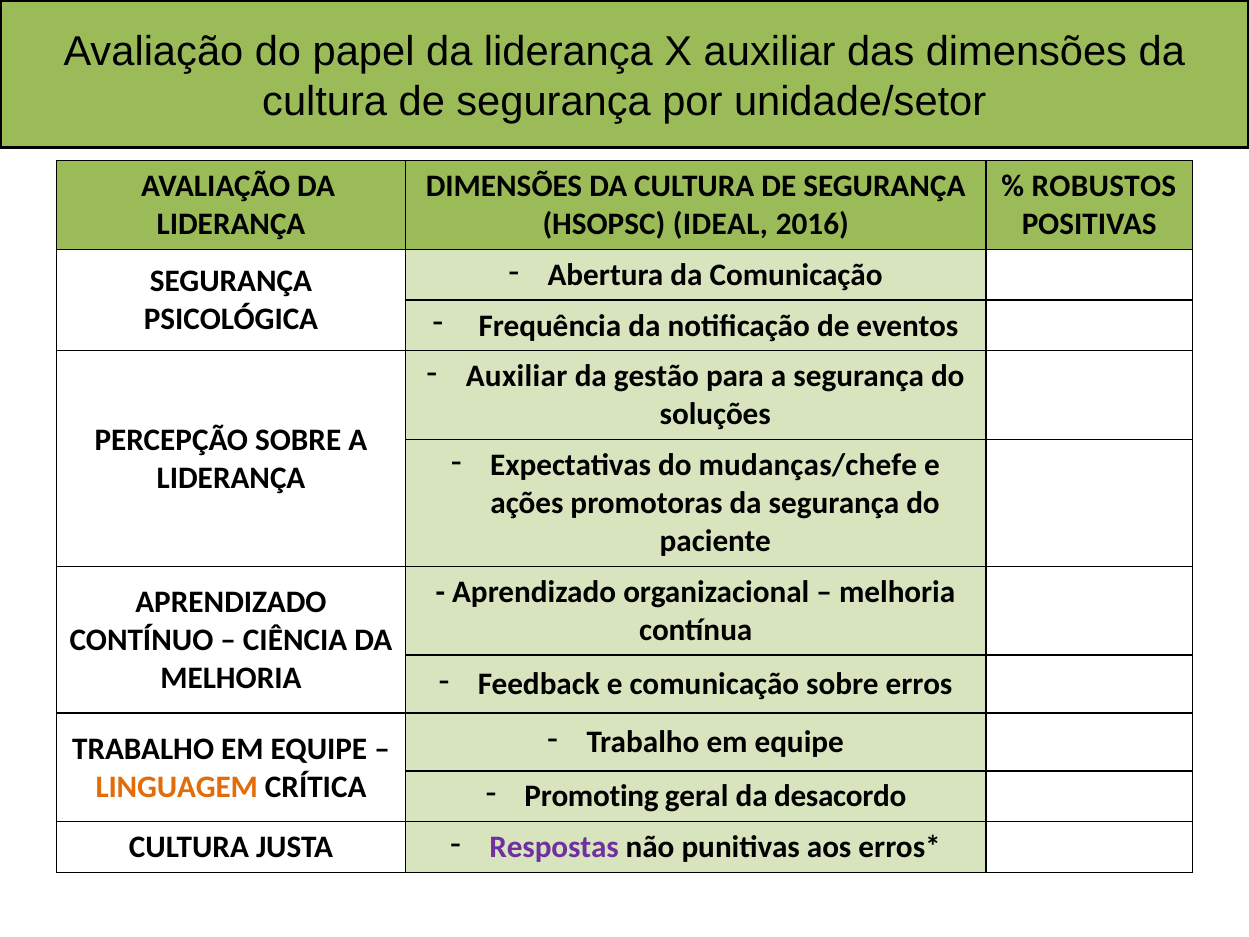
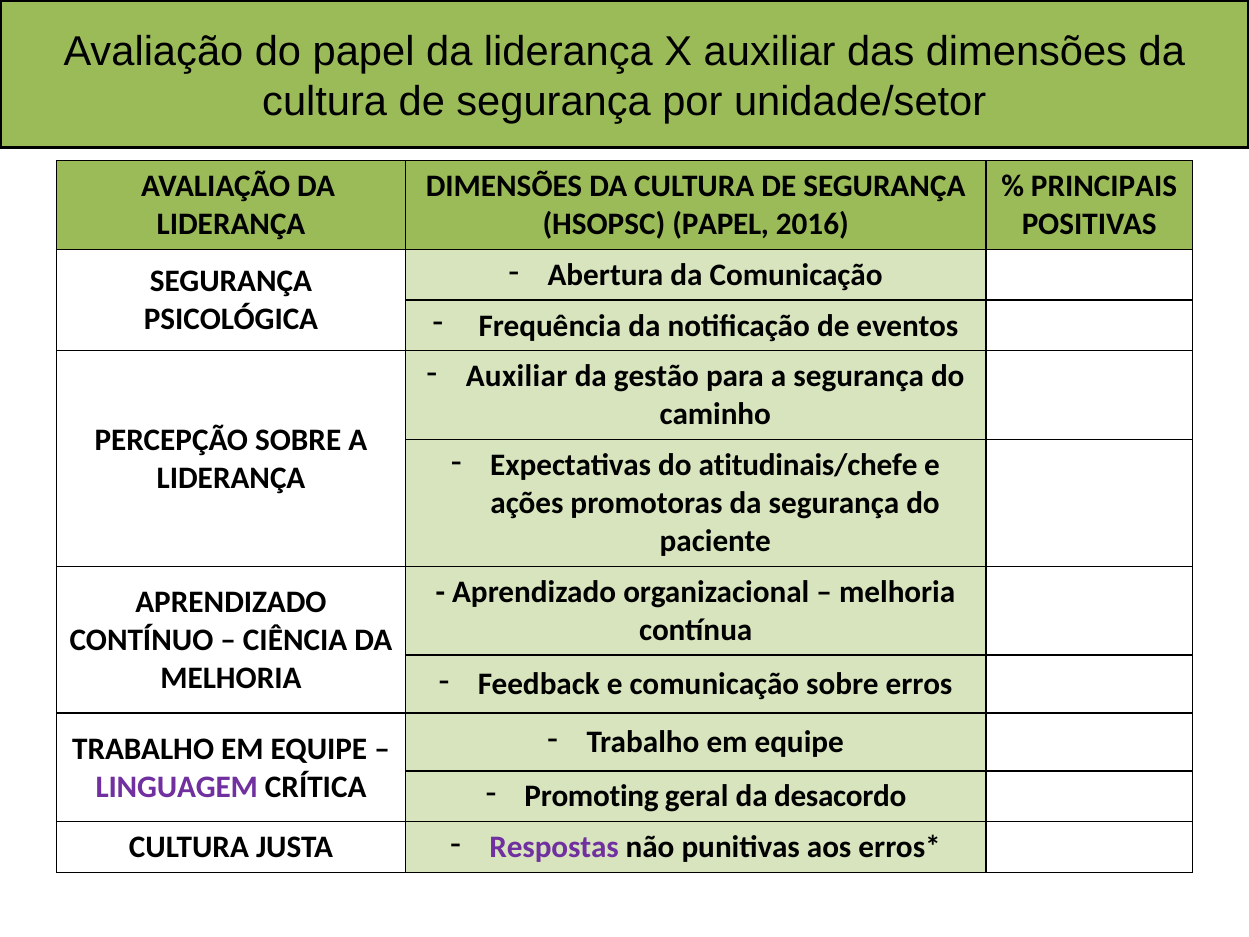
ROBUSTOS: ROBUSTOS -> PRINCIPAIS (1104, 186)
HSOPSC IDEAL: IDEAL -> PAPEL (721, 224)
soluções: soluções -> caminho (715, 414)
mudanças/chefe: mudanças/chefe -> atitudinais/chefe (808, 465)
LINGUAGEM colour: orange -> purple (177, 787)
